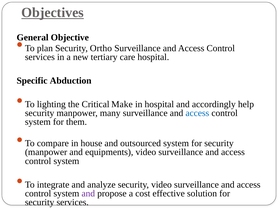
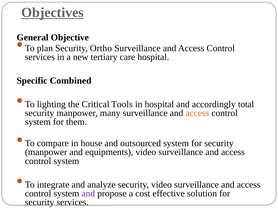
Abduction: Abduction -> Combined (71, 81)
Make: Make -> Tools (122, 104)
help: help -> total (246, 104)
access colour: blue -> orange (197, 113)
